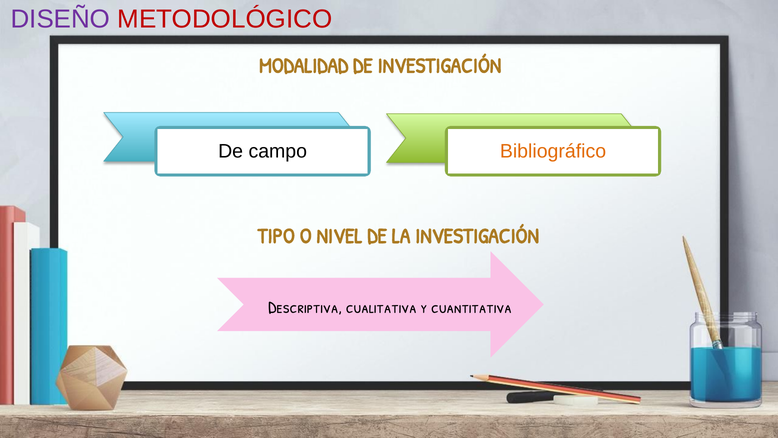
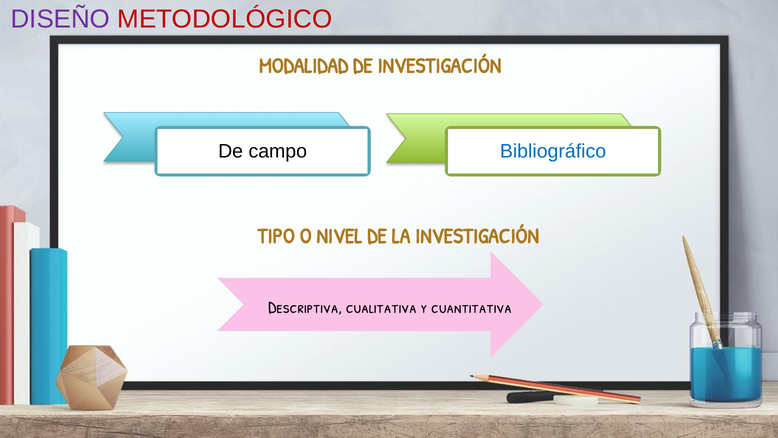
Bibliográfico colour: orange -> blue (553, 151)
